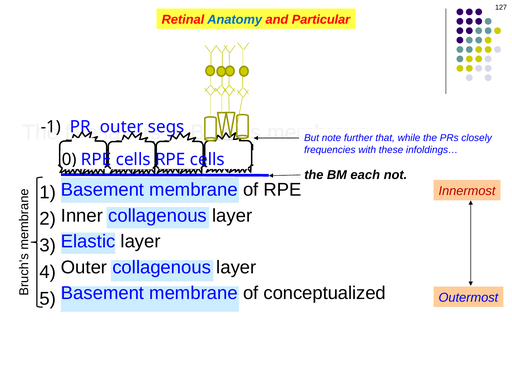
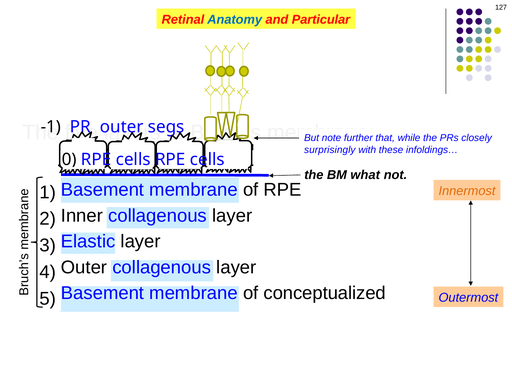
frequencies: frequencies -> surprisingly (330, 150)
each: each -> what (365, 175)
Innermost colour: red -> orange (467, 191)
